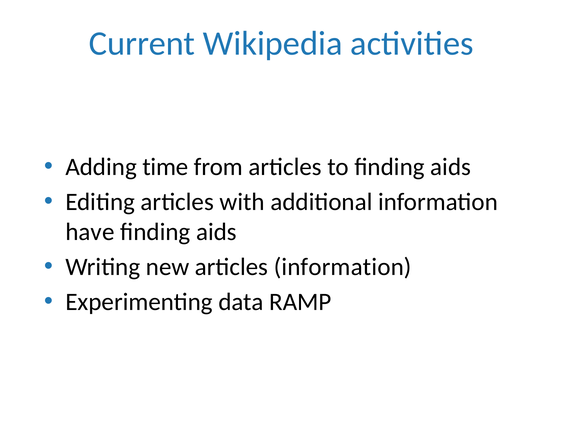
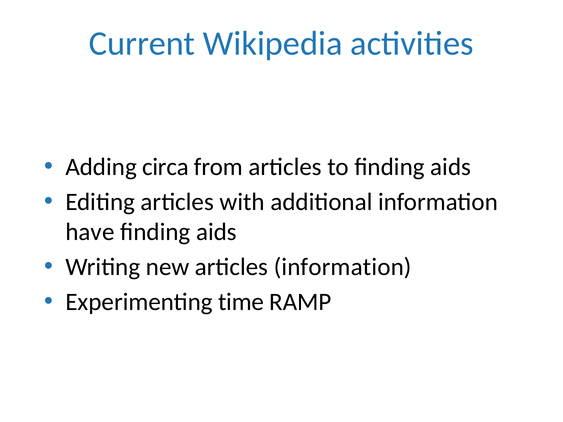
time: time -> circa (165, 167)
data: data -> time (241, 302)
